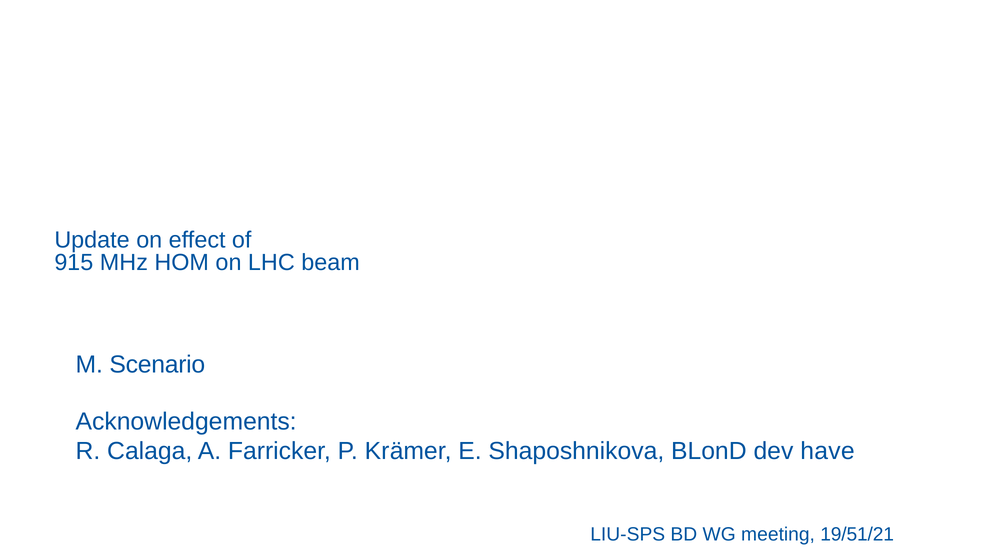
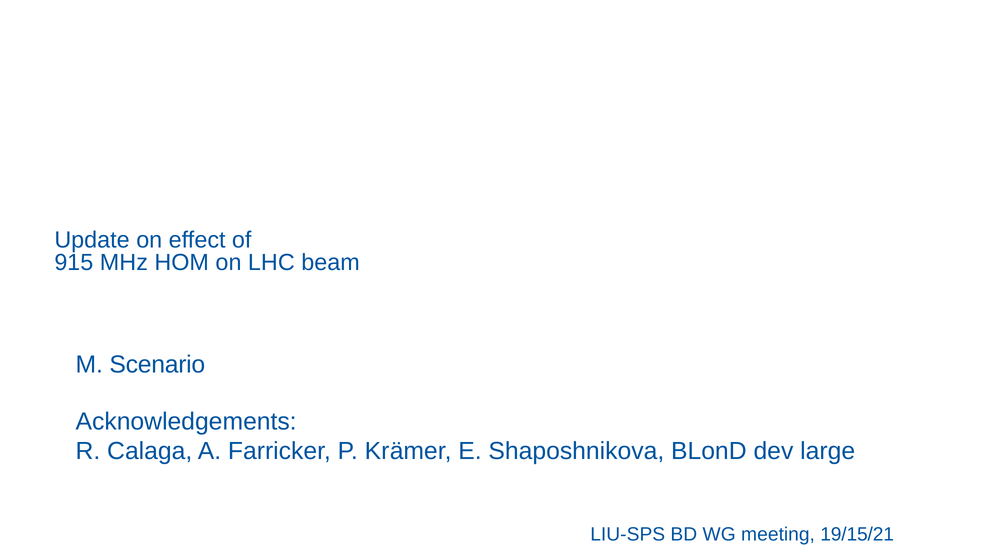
have: have -> large (828, 452)
19/51/21: 19/51/21 -> 19/15/21 (857, 535)
